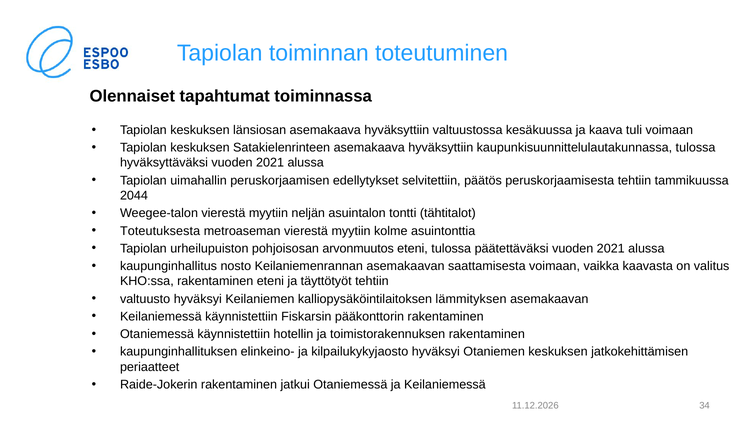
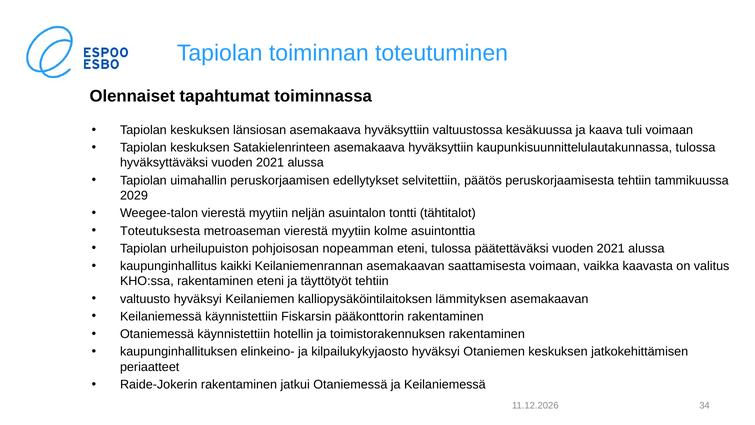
2044: 2044 -> 2029 (134, 195)
arvonmuutos: arvonmuutos -> nopeamman (358, 248)
nosto: nosto -> kaikki (236, 266)
